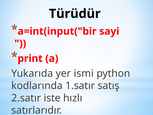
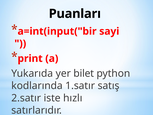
Türüdür: Türüdür -> Puanları (75, 14)
ismi: ismi -> bilet (84, 73)
